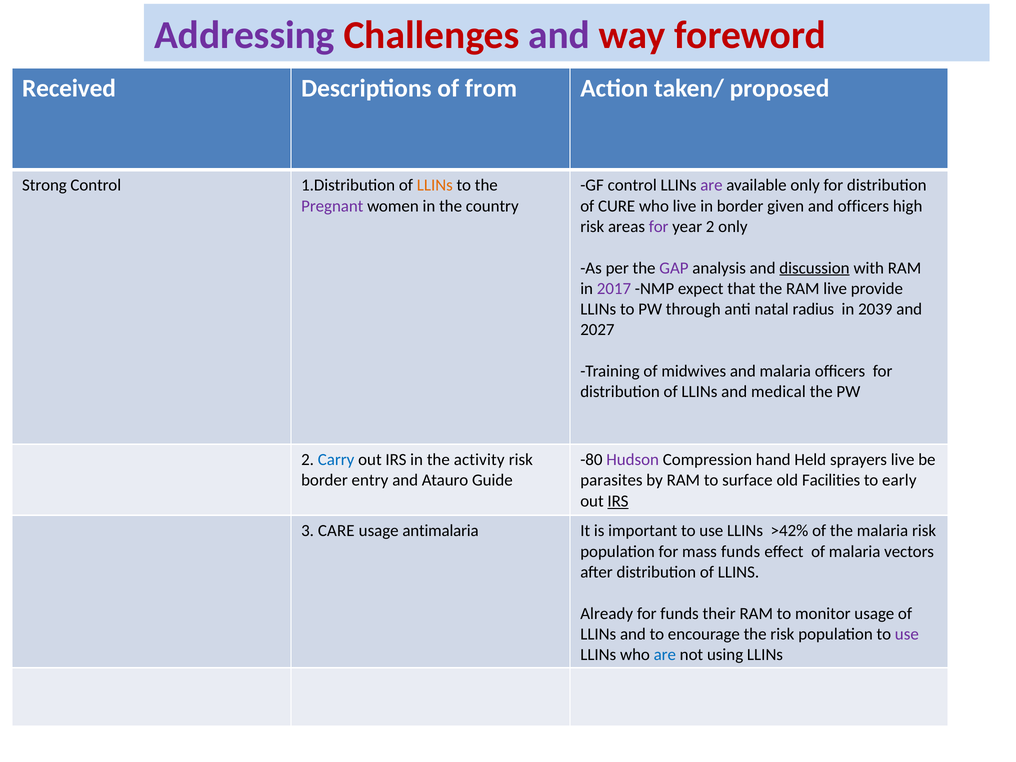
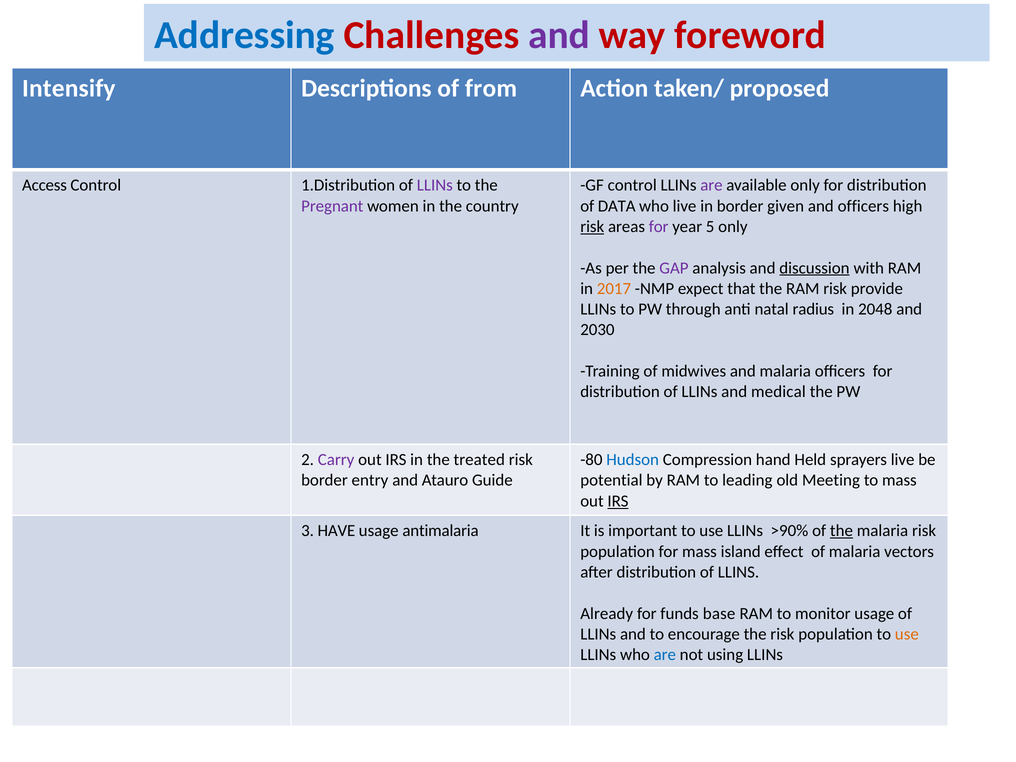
Addressing colour: purple -> blue (244, 35)
Received: Received -> Intensify (69, 89)
Strong: Strong -> Access (44, 185)
LLINs colour: orange -> purple (435, 185)
CURE: CURE -> DATA (617, 206)
risk underline: none -> present (592, 227)
year 2: 2 -> 5 (710, 227)
2017 colour: purple -> orange (614, 289)
RAM live: live -> risk (835, 289)
2039: 2039 -> 2048 (875, 309)
2027: 2027 -> 2030 (597, 330)
Carry colour: blue -> purple (336, 460)
activity: activity -> treated (479, 460)
Hudson colour: purple -> blue (633, 460)
parasites: parasites -> potential (611, 480)
surface: surface -> leading (747, 480)
Facilities: Facilities -> Meeting (831, 480)
to early: early -> mass (899, 480)
CARE: CARE -> HAVE (336, 531)
>42%: >42% -> >90% (789, 531)
the underline: none -> present (841, 531)
mass funds: funds -> island (741, 552)
their: their -> base (719, 613)
use colour: purple -> orange (907, 634)
